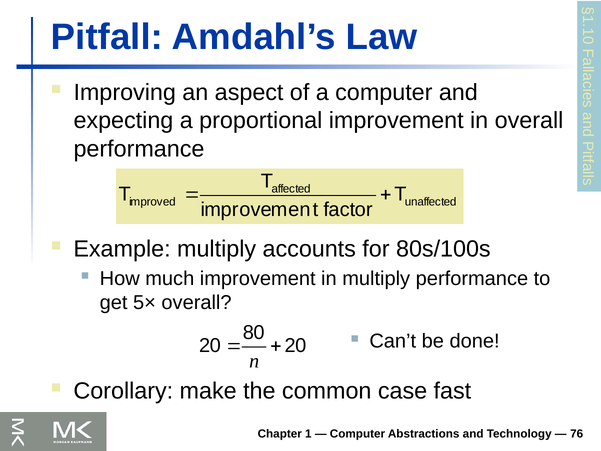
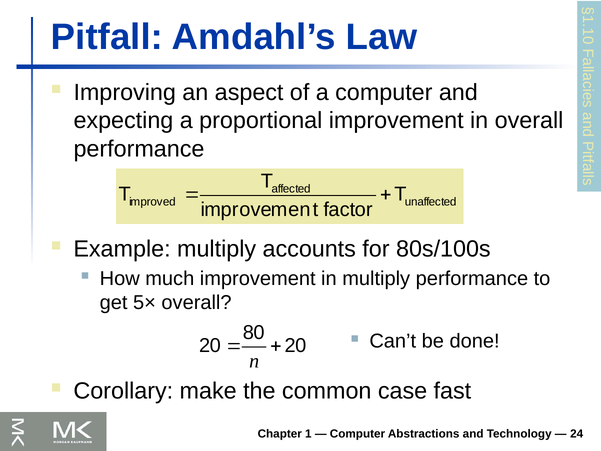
76: 76 -> 24 (577, 434)
